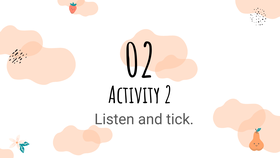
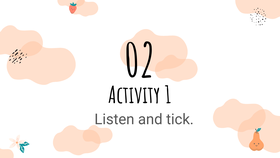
2: 2 -> 1 (168, 95)
